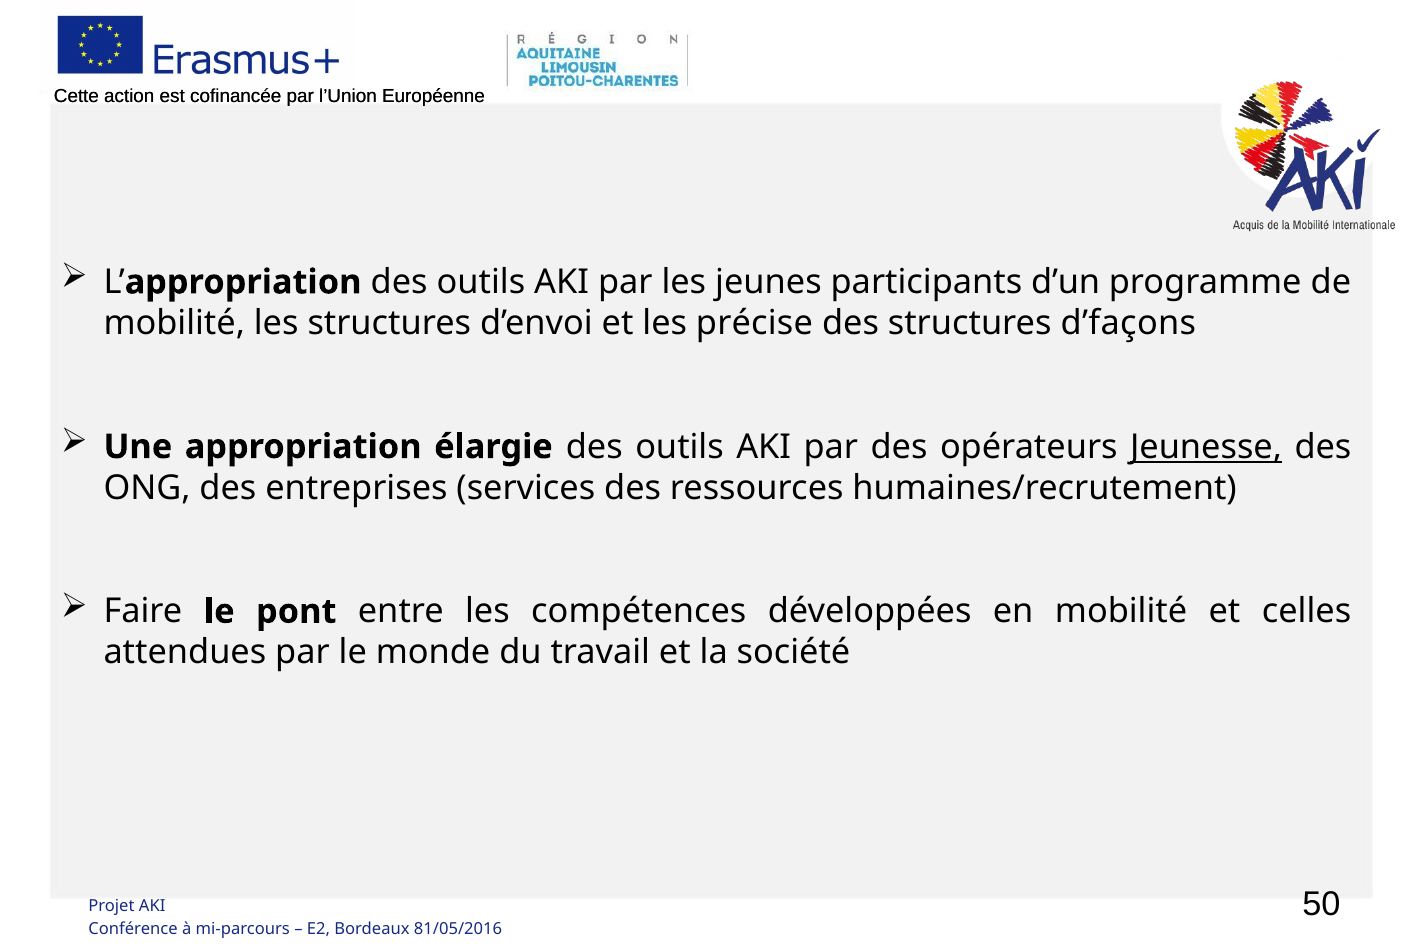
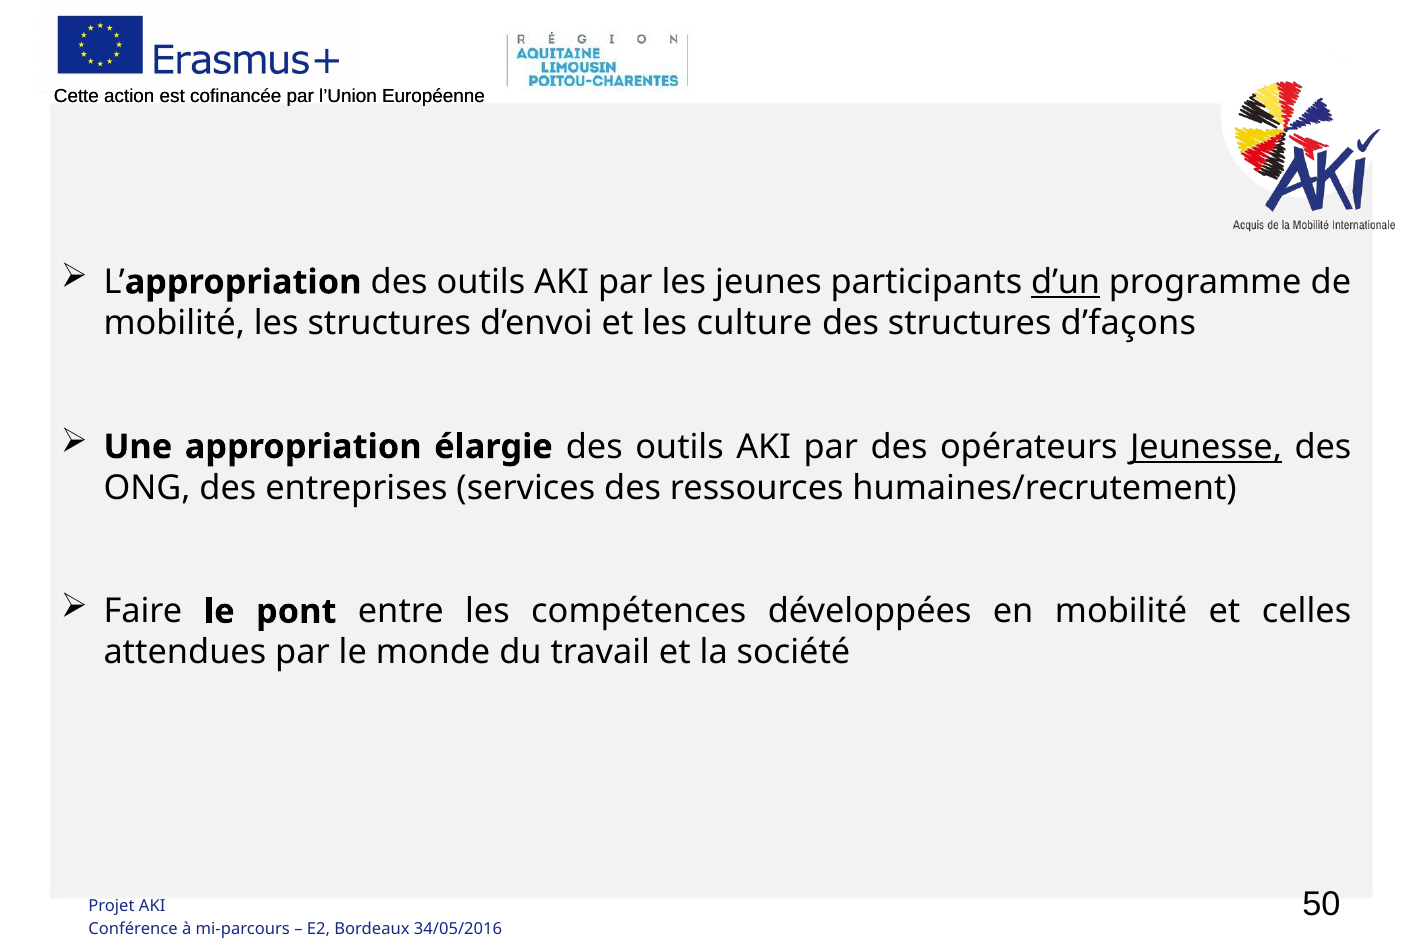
d’un underline: none -> present (1066, 282)
précise: précise -> culture (754, 324)
81/05/2016: 81/05/2016 -> 34/05/2016 (458, 930)
